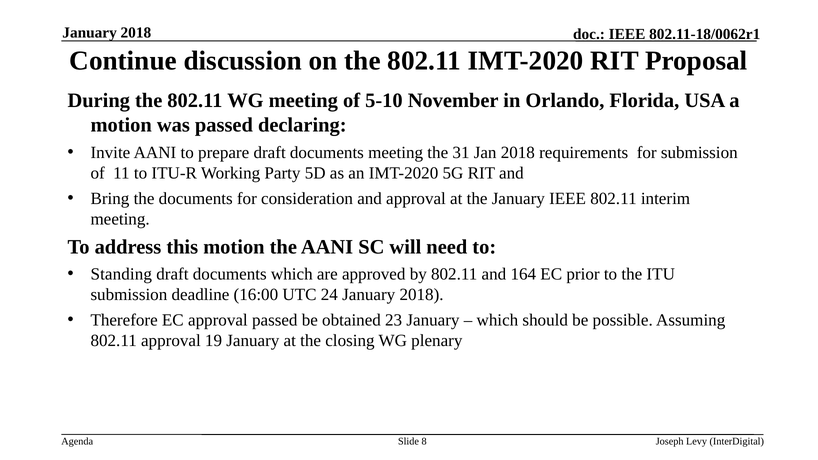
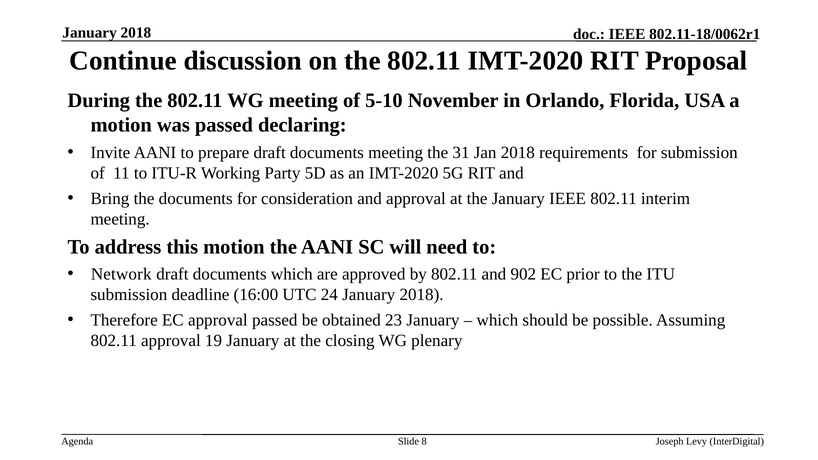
Standing: Standing -> Network (121, 274)
164: 164 -> 902 (523, 274)
